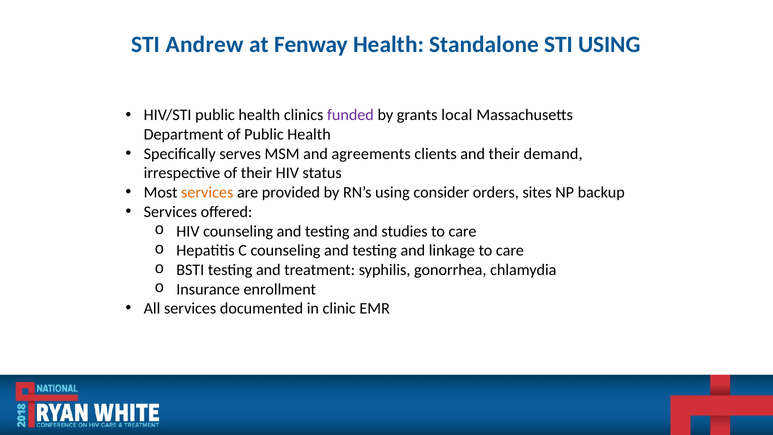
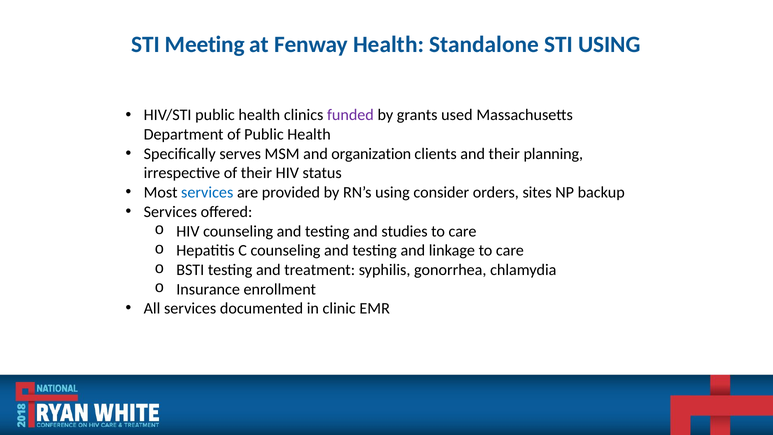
Andrew: Andrew -> Meeting (205, 44)
local: local -> used (457, 115)
agreements: agreements -> organization (371, 154)
demand: demand -> planning (553, 154)
services colour: orange -> blue (207, 192)
